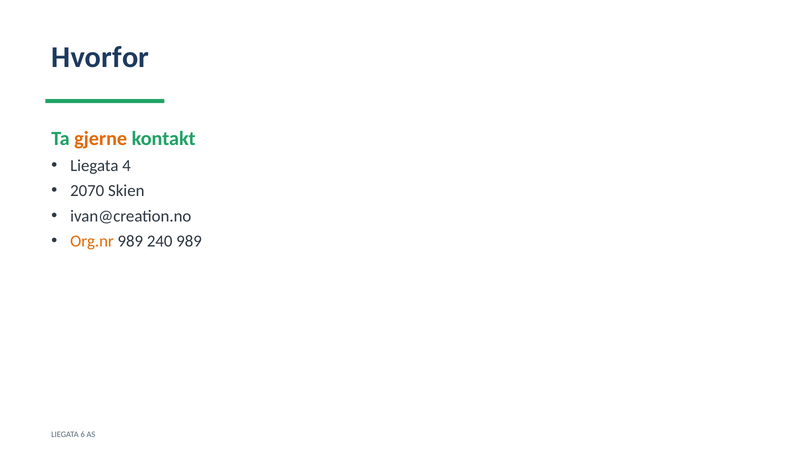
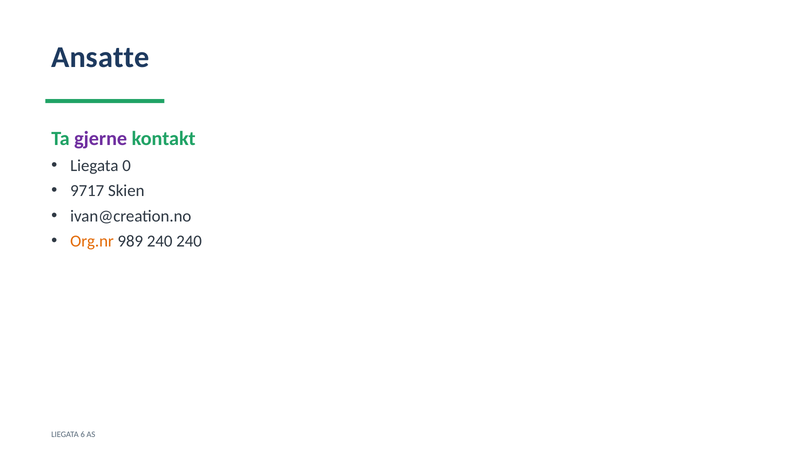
Hvorfor: Hvorfor -> Ansatte (100, 58)
gjerne colour: orange -> purple (101, 139)
4: 4 -> 0 (127, 166)
2070: 2070 -> 9717 (87, 191)
240 989: 989 -> 240 (189, 241)
